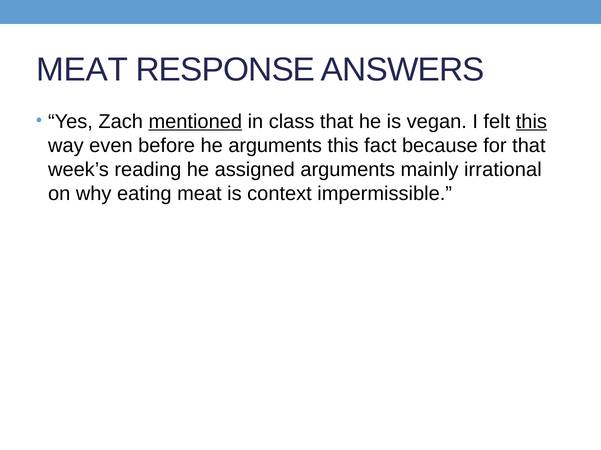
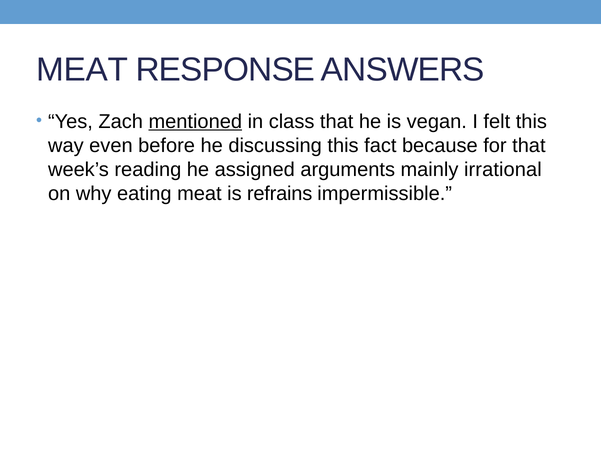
this underline: present -> none (531, 122)
he arguments: arguments -> discussing (275, 146)
context: context -> refrains (280, 194)
